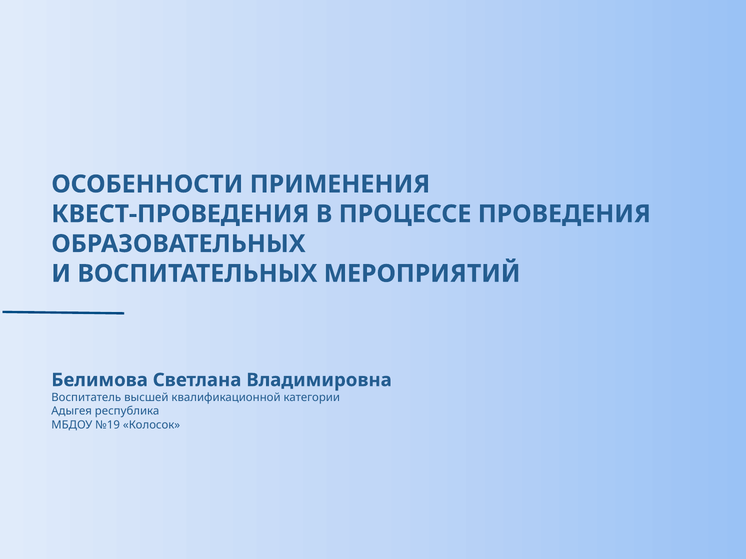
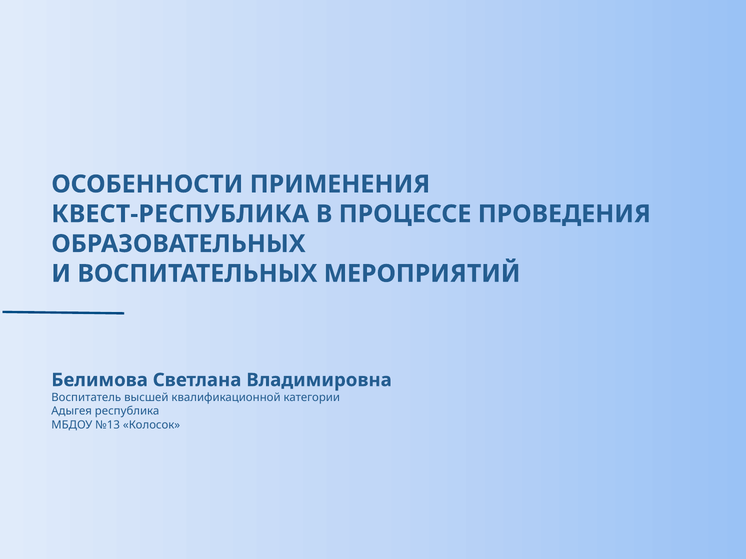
КВЕСТ-ПРОВЕДЕНИЯ: КВЕСТ-ПРОВЕДЕНИЯ -> КВЕСТ-РЕСПУБЛИКА (180, 214)
№19: №19 -> №13 (108, 425)
